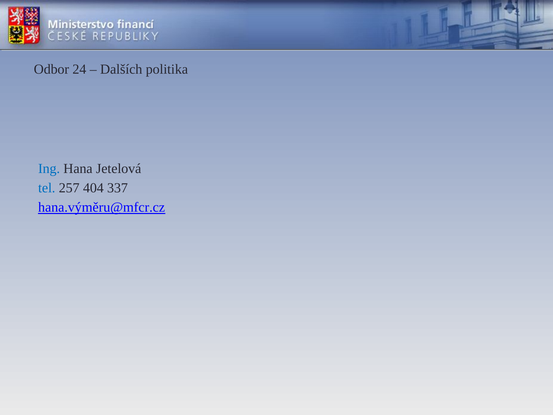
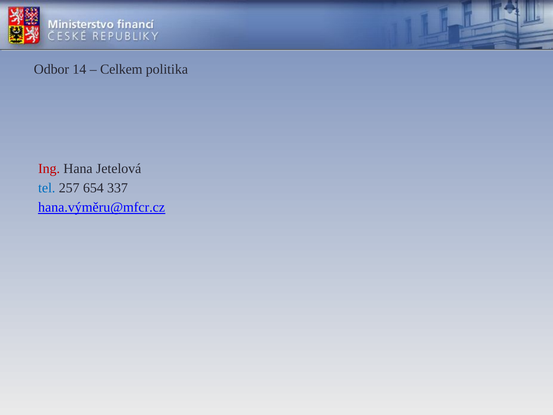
24: 24 -> 14 (79, 69)
Dalších: Dalších -> Celkem (121, 69)
Ing colour: blue -> red (49, 169)
404: 404 -> 654 (93, 188)
